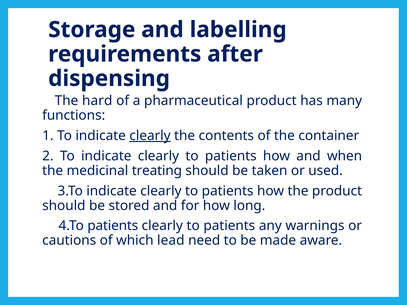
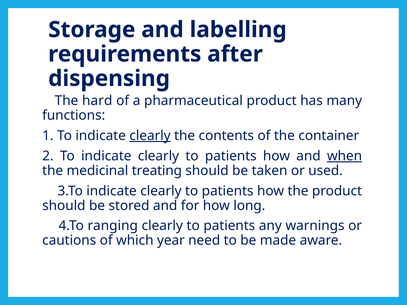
when underline: none -> present (345, 156)
4.To patients: patients -> ranging (113, 226)
lead: lead -> year (171, 241)
